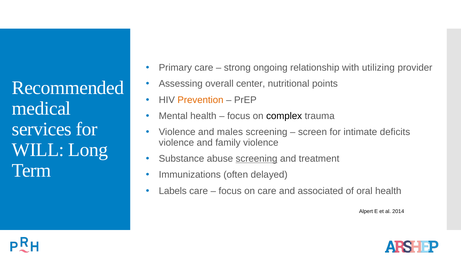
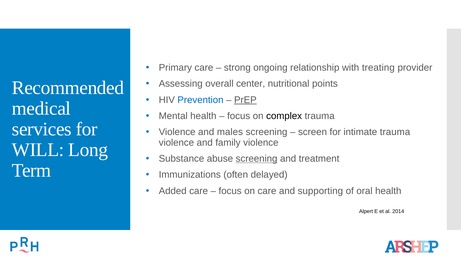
utilizing: utilizing -> treating (378, 68)
Prevention colour: orange -> blue (200, 100)
PrEP underline: none -> present (245, 100)
intimate deficits: deficits -> trauma (395, 132)
Labels: Labels -> Added (173, 191)
associated: associated -> supporting (320, 191)
